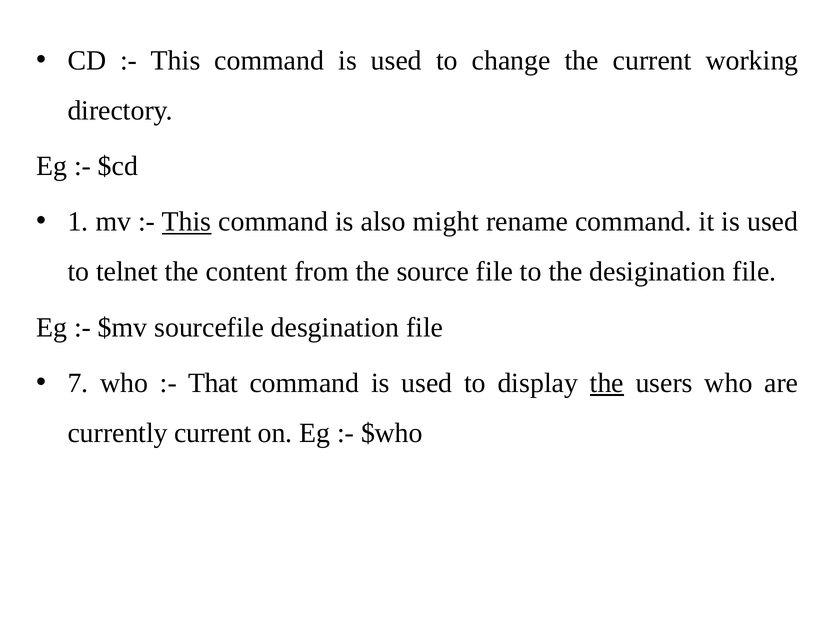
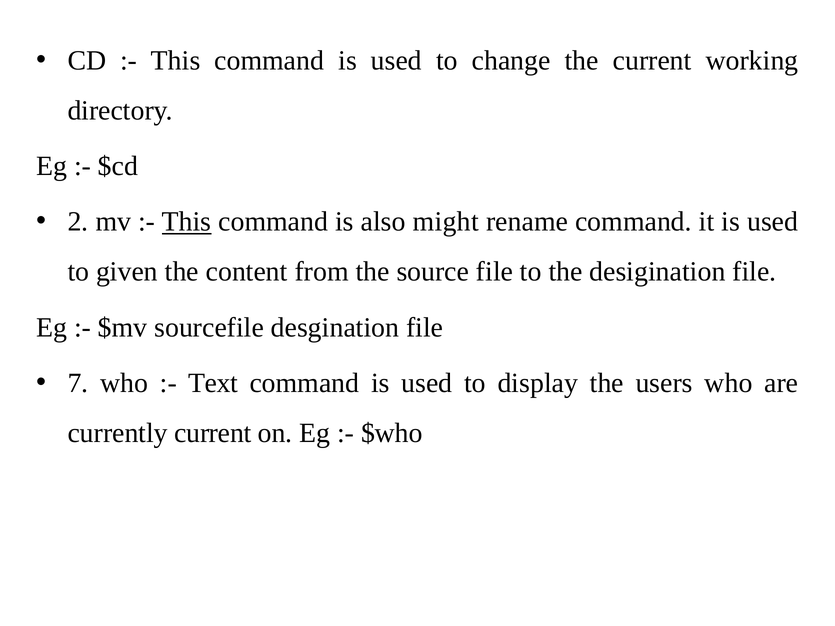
1: 1 -> 2 (78, 222)
telnet: telnet -> given (127, 272)
That: That -> Text (213, 383)
the underline: present -> none (607, 383)
